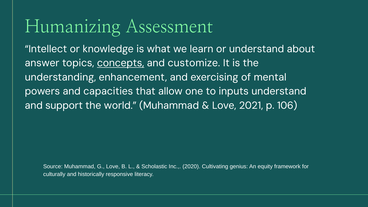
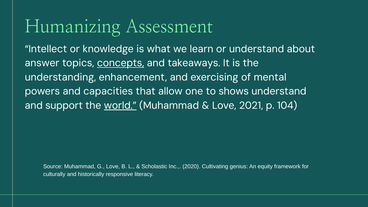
customize: customize -> takeaways (194, 63)
inputs: inputs -> shows (234, 91)
world underline: none -> present (120, 105)
106: 106 -> 104 (287, 105)
